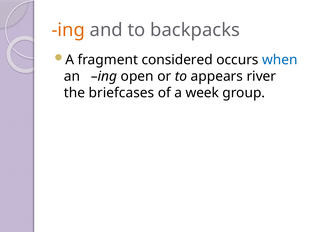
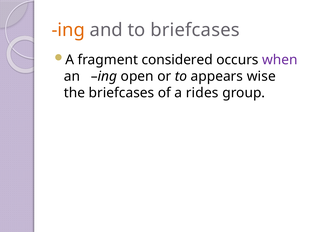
to backpacks: backpacks -> briefcases (195, 30)
when colour: blue -> purple (280, 60)
river: river -> wise (261, 76)
week: week -> rides (202, 93)
